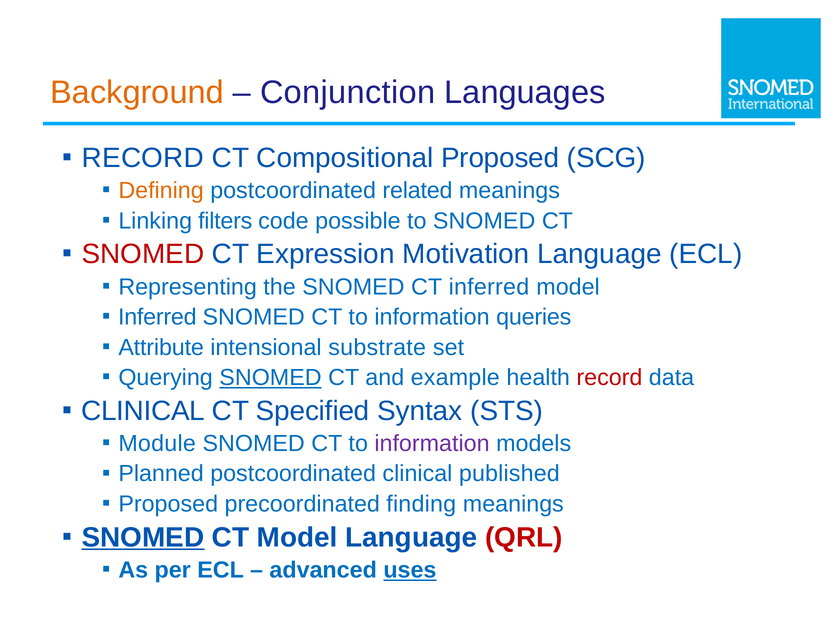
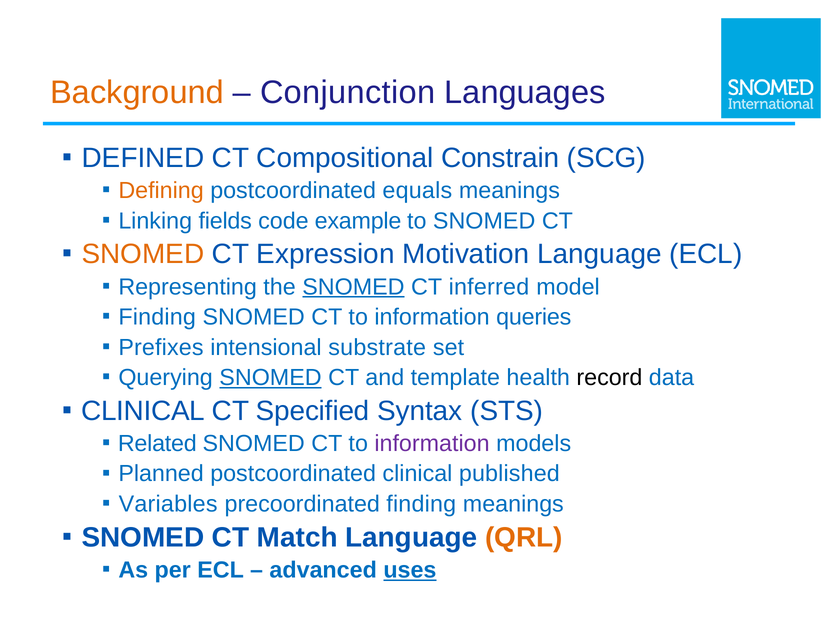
RECORD: RECORD -> DEFINED (143, 158)
Compositional Proposed: Proposed -> Constrain (500, 158)
related: related -> equals (417, 191)
filters: filters -> fields (225, 221)
possible: possible -> example (358, 221)
SNOMED colour: red -> orange (143, 254)
SNOMED underline: none -> present (353, 287)
Inferred: Inferred -> Finding (157, 317)
Attribute: Attribute -> Prefixes (161, 348)
example: example -> template (455, 378)
record colour: red -> black (609, 378)
Module: Module -> Related (157, 444)
Proposed: Proposed -> Variables (168, 504)
SNOMED underline: present -> none (143, 538)
CT Model: Model -> Match (297, 538)
QRL colour: red -> orange (524, 538)
